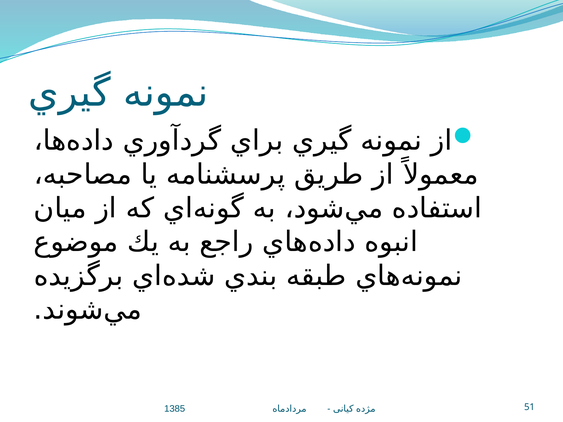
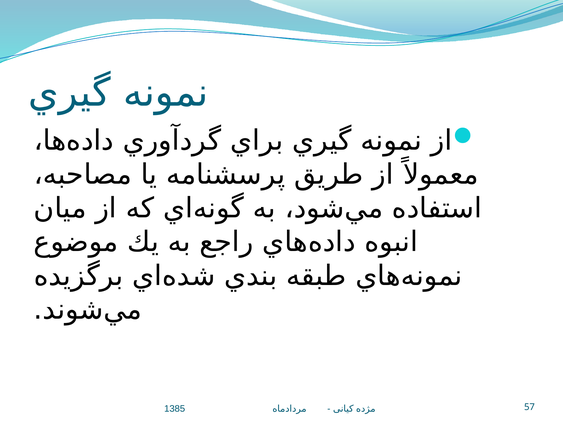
51: 51 -> 57 (530, 407)
